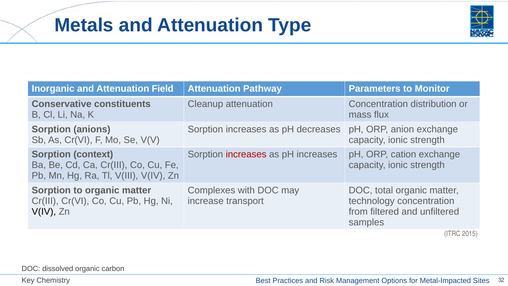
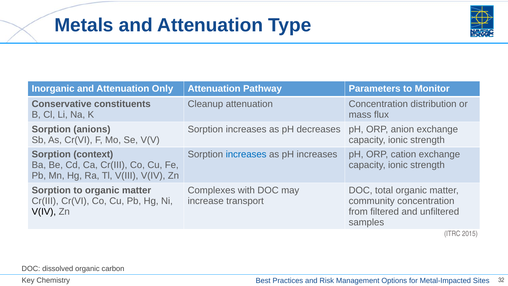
Field: Field -> Only (163, 88)
increases colour: red -> blue (246, 154)
technology: technology -> community (372, 201)
